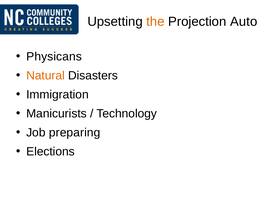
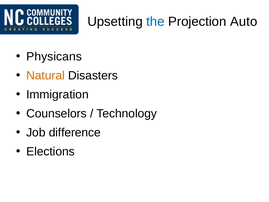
the colour: orange -> blue (155, 22)
Manicurists: Manicurists -> Counselors (56, 113)
preparing: preparing -> difference (75, 132)
